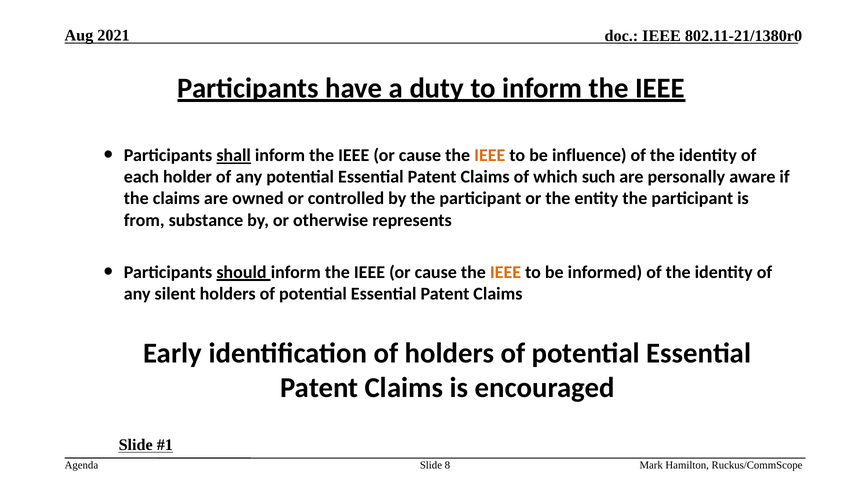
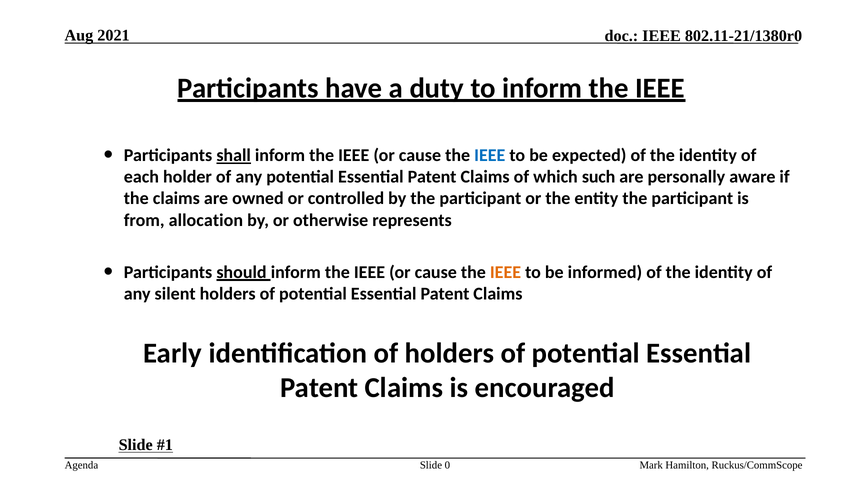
IEEE colour: orange -> blue (490, 156)
influence: influence -> expected (589, 156)
substance: substance -> allocation (206, 220)
8: 8 -> 0 (447, 466)
